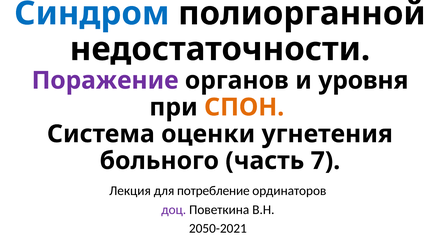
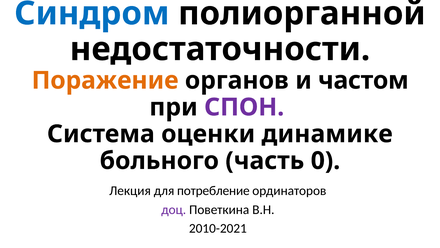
Поражение colour: purple -> orange (105, 80)
уровня: уровня -> частом (363, 80)
СПОН colour: orange -> purple (244, 107)
угнетения: угнетения -> динамике (327, 134)
7: 7 -> 0 (325, 160)
2050-2021: 2050-2021 -> 2010-2021 (218, 228)
